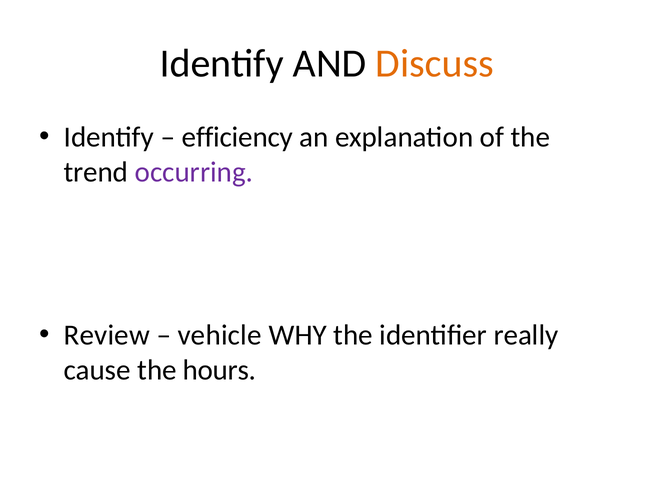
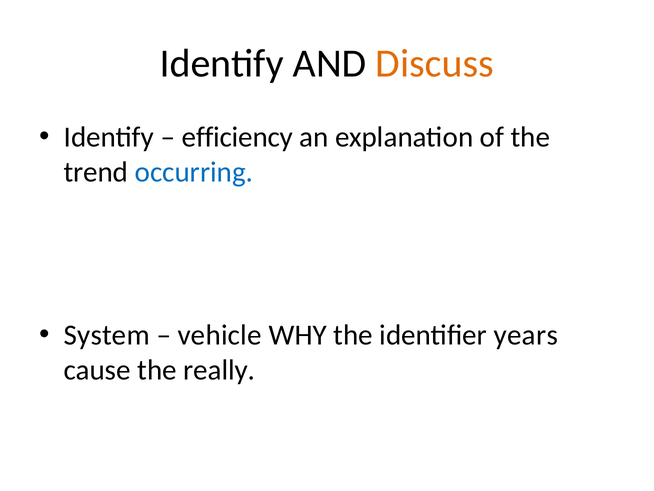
occurring colour: purple -> blue (194, 172)
Review: Review -> System (107, 335)
really: really -> years (526, 335)
hours: hours -> really (219, 370)
